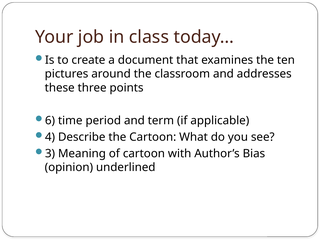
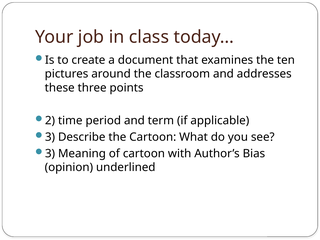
6: 6 -> 2 (50, 121)
4: 4 -> 3 (50, 137)
